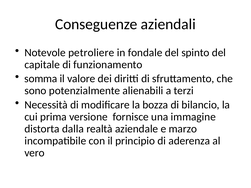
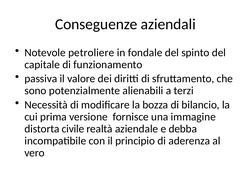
somma: somma -> passiva (41, 79)
dalla: dalla -> civile (73, 129)
marzo: marzo -> debba (183, 129)
